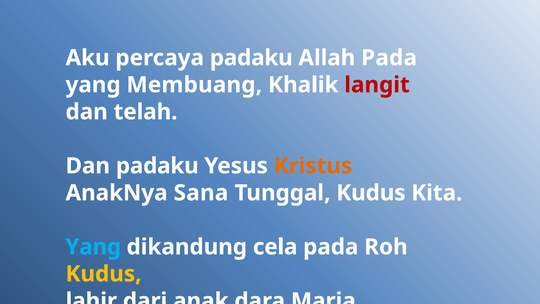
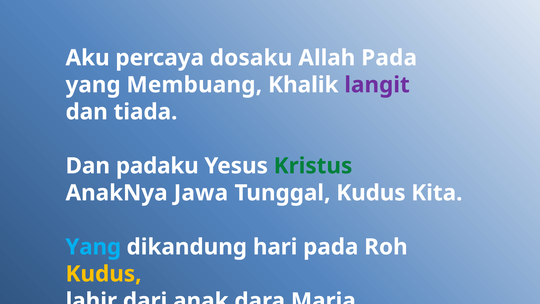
percaya padaku: padaku -> dosaku (251, 58)
langit colour: red -> purple (377, 85)
telah: telah -> tiada (145, 112)
Kristus colour: orange -> green (313, 166)
Sana: Sana -> Jawa (201, 193)
cela: cela -> hari (275, 247)
